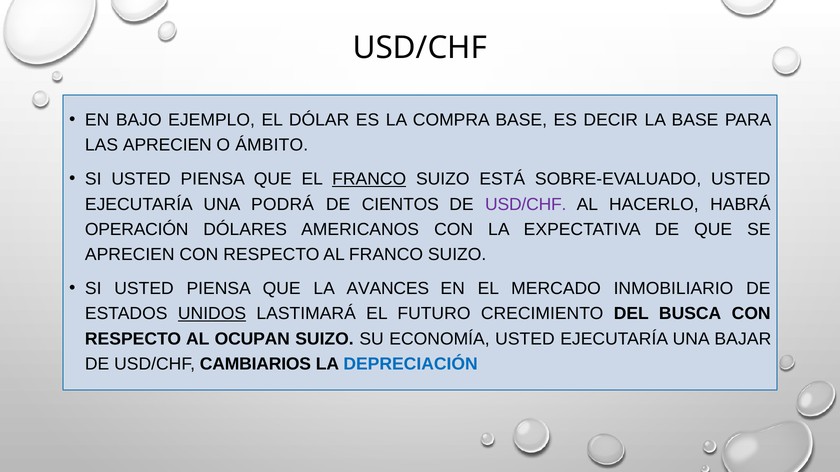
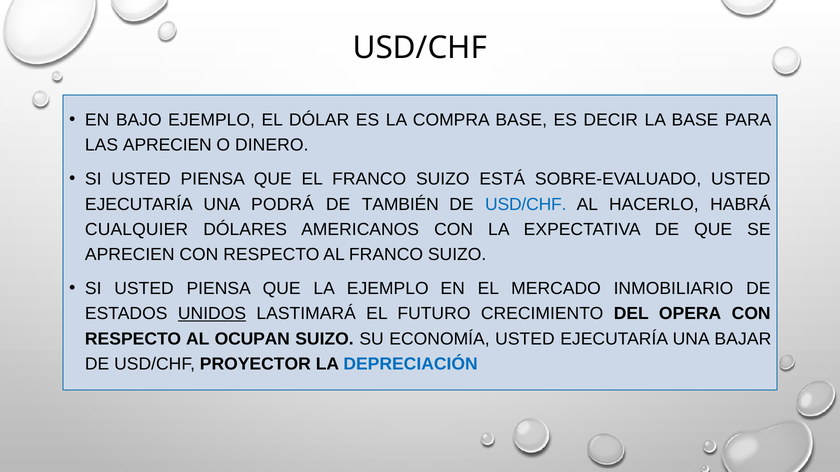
ÁMBITO: ÁMBITO -> DINERO (272, 145)
FRANCO underline: present -> none (369, 179)
CIENTOS: CIENTOS -> TAMBIÉN (400, 204)
USD/CHF colour: purple -> blue (526, 204)
OPERACIÓN: OPERACIÓN -> CUALQUIER (137, 230)
LA AVANCES: AVANCES -> EJEMPLO (388, 289)
BUSCA: BUSCA -> OPERA (690, 314)
CAMBIARIOS: CAMBIARIOS -> PROYECTOR (255, 364)
